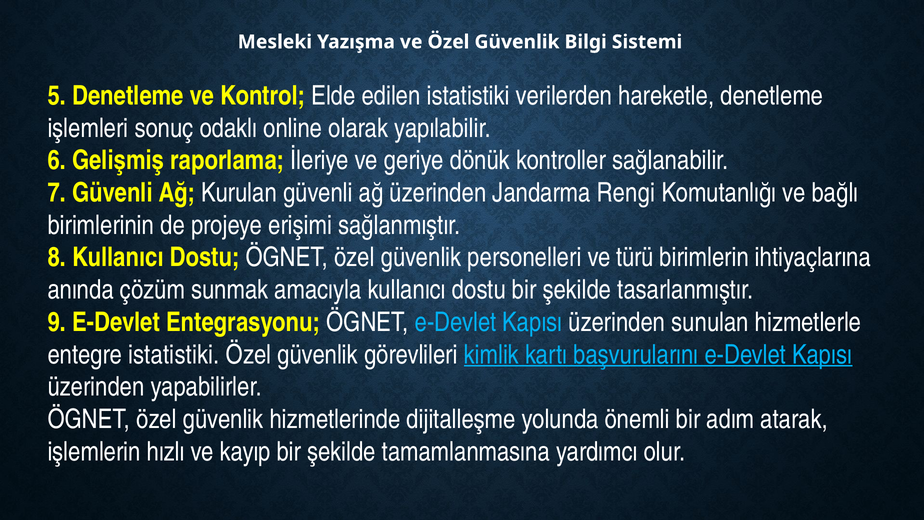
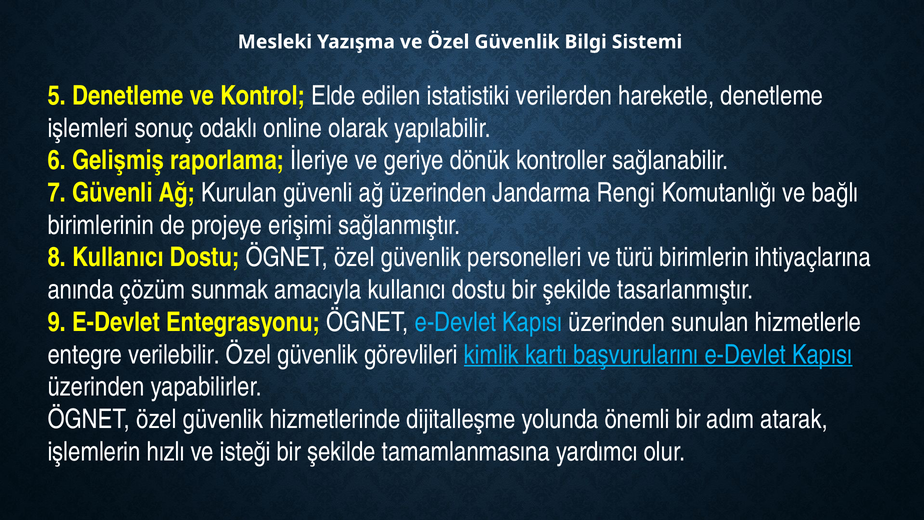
entegre istatistiki: istatistiki -> verilebilir (174, 355)
kayıp: kayıp -> isteği (245, 452)
